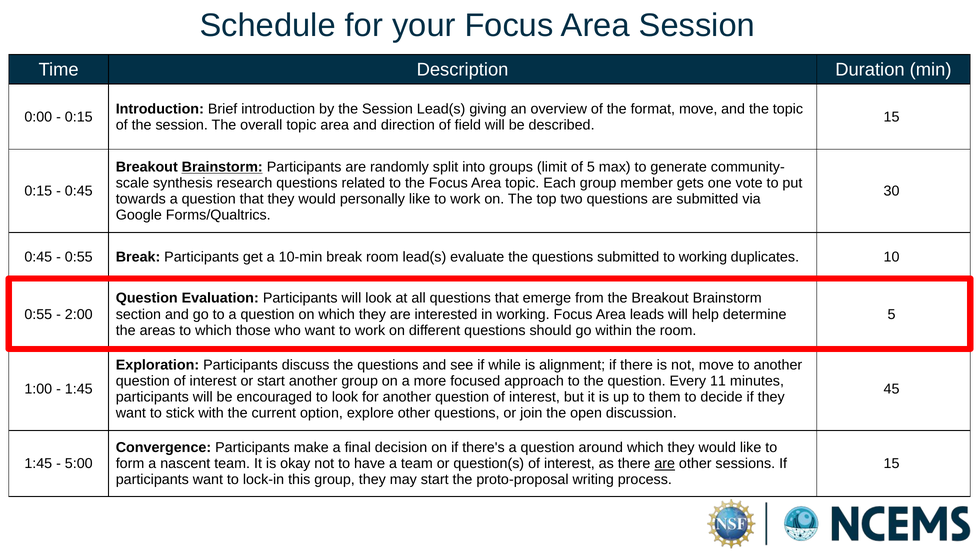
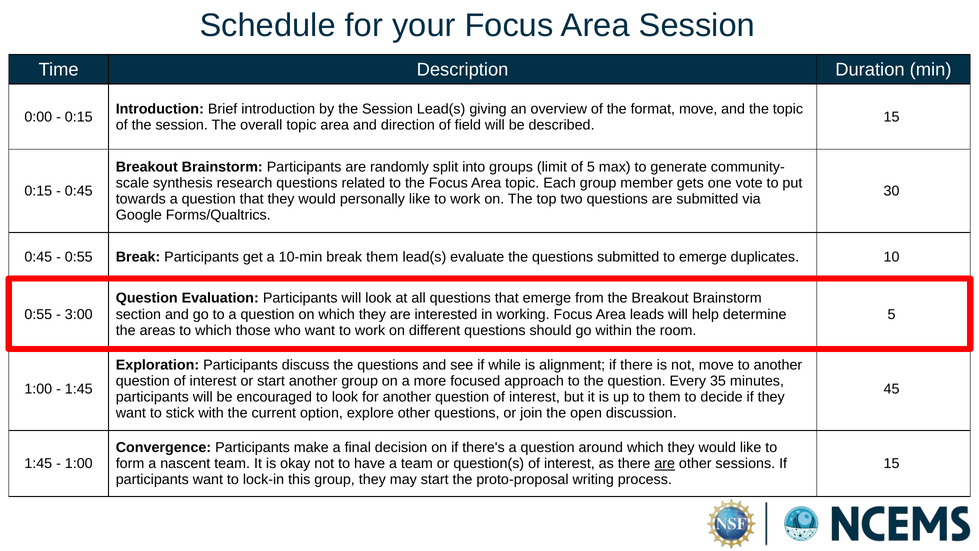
Brainstorm underline: present -> none (222, 167)
break room: room -> them (382, 257)
to working: working -> emerge (703, 257)
2:00: 2:00 -> 3:00 (79, 314)
11: 11 -> 35 (718, 381)
5:00: 5:00 -> 1:00 (79, 463)
